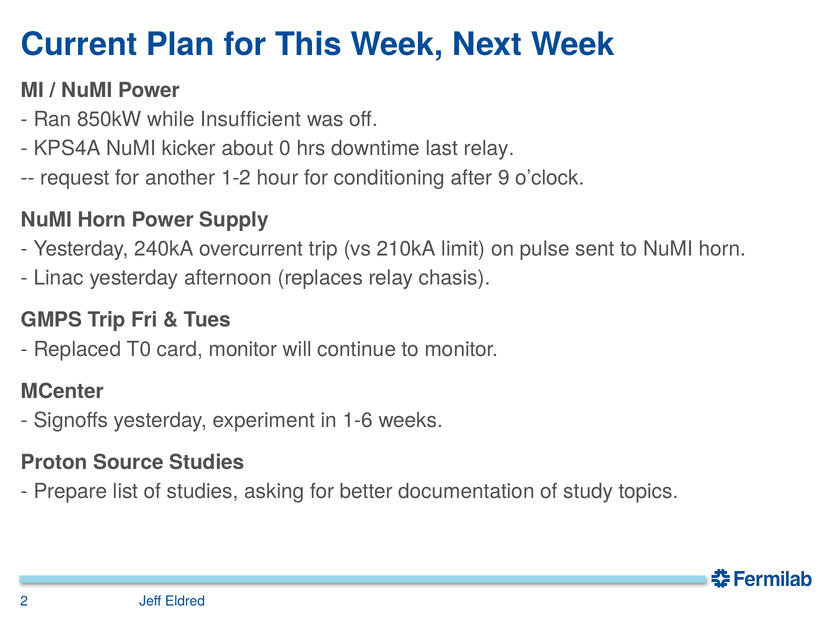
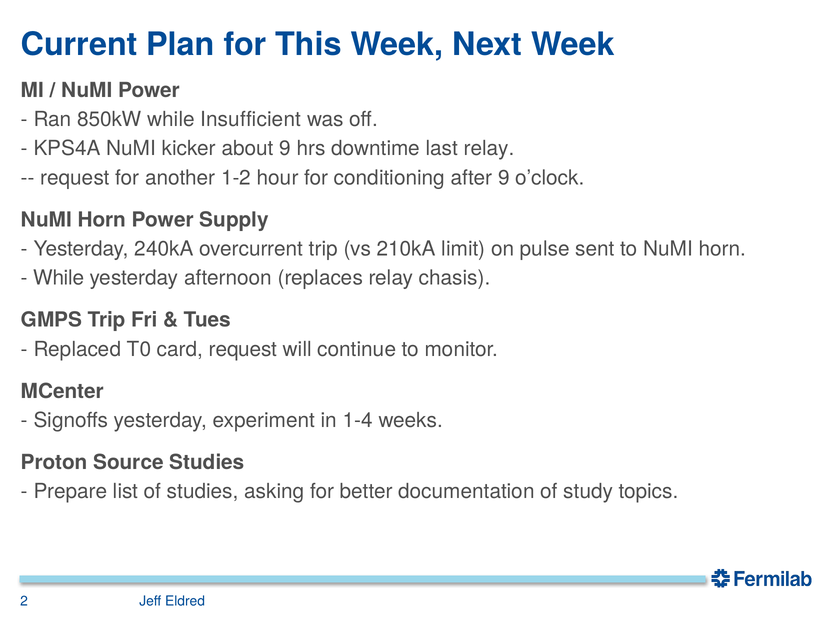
about 0: 0 -> 9 (285, 149)
Linac: Linac -> While (59, 278)
card monitor: monitor -> request (243, 349)
1-6: 1-6 -> 1-4 (358, 420)
